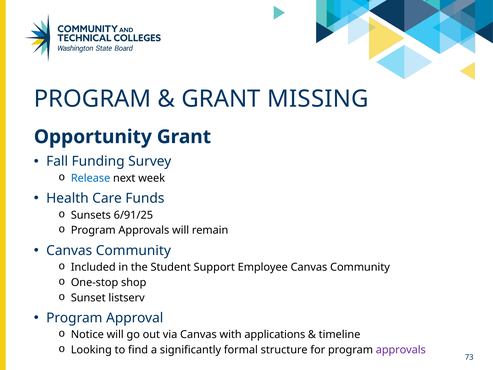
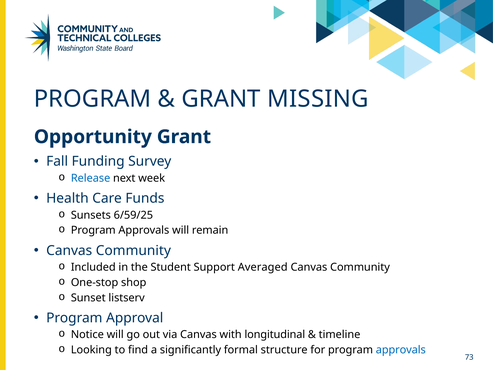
6/91/25: 6/91/25 -> 6/59/25 (133, 215)
Employee: Employee -> Averaged (263, 267)
applications: applications -> longitudinal (275, 334)
approvals colour: purple -> blue (401, 350)
